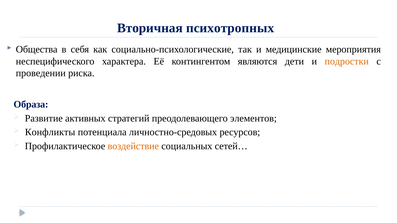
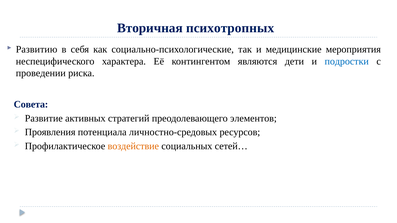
Общества: Общества -> Развитию (37, 49)
подростки colour: orange -> blue (347, 61)
Образа: Образа -> Совета (31, 105)
Конфликты: Конфликты -> Проявления (50, 132)
